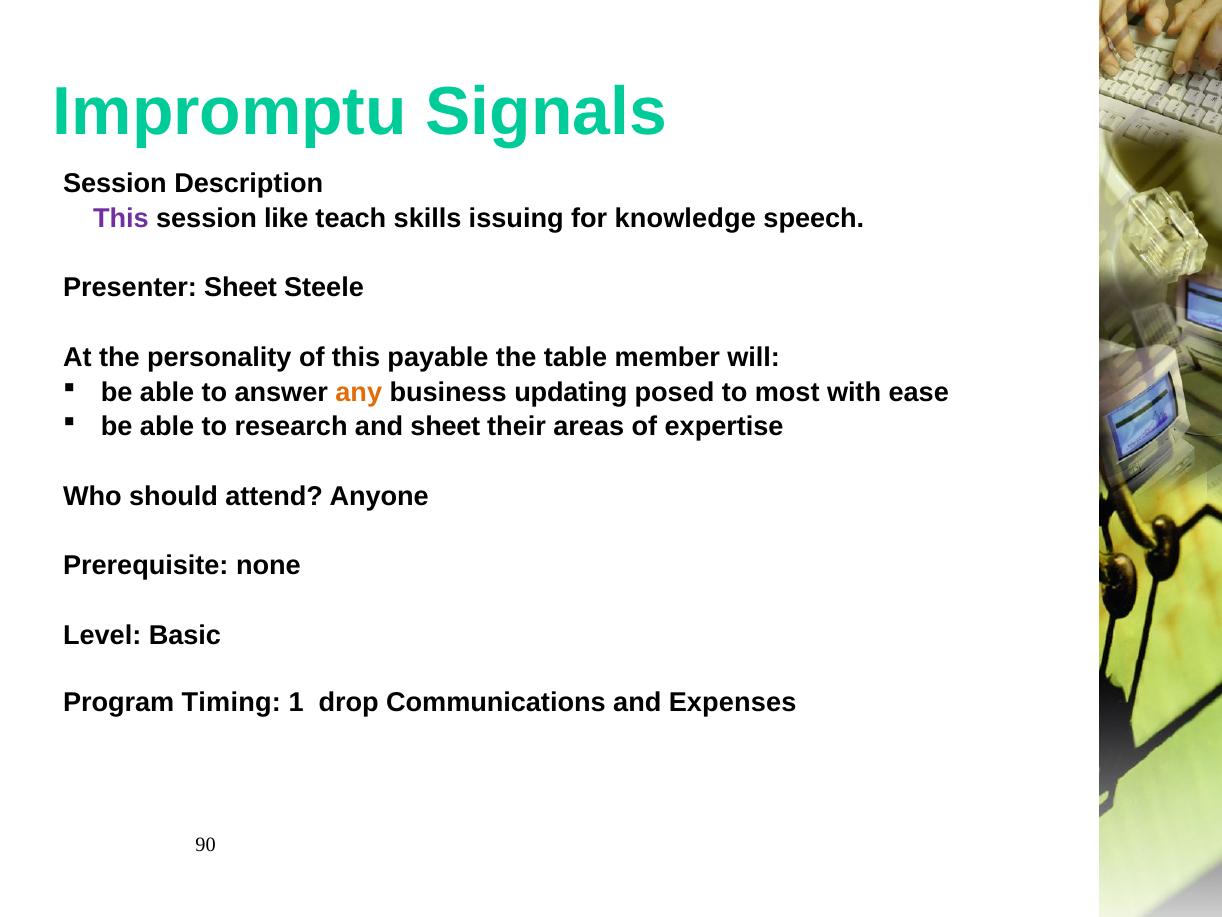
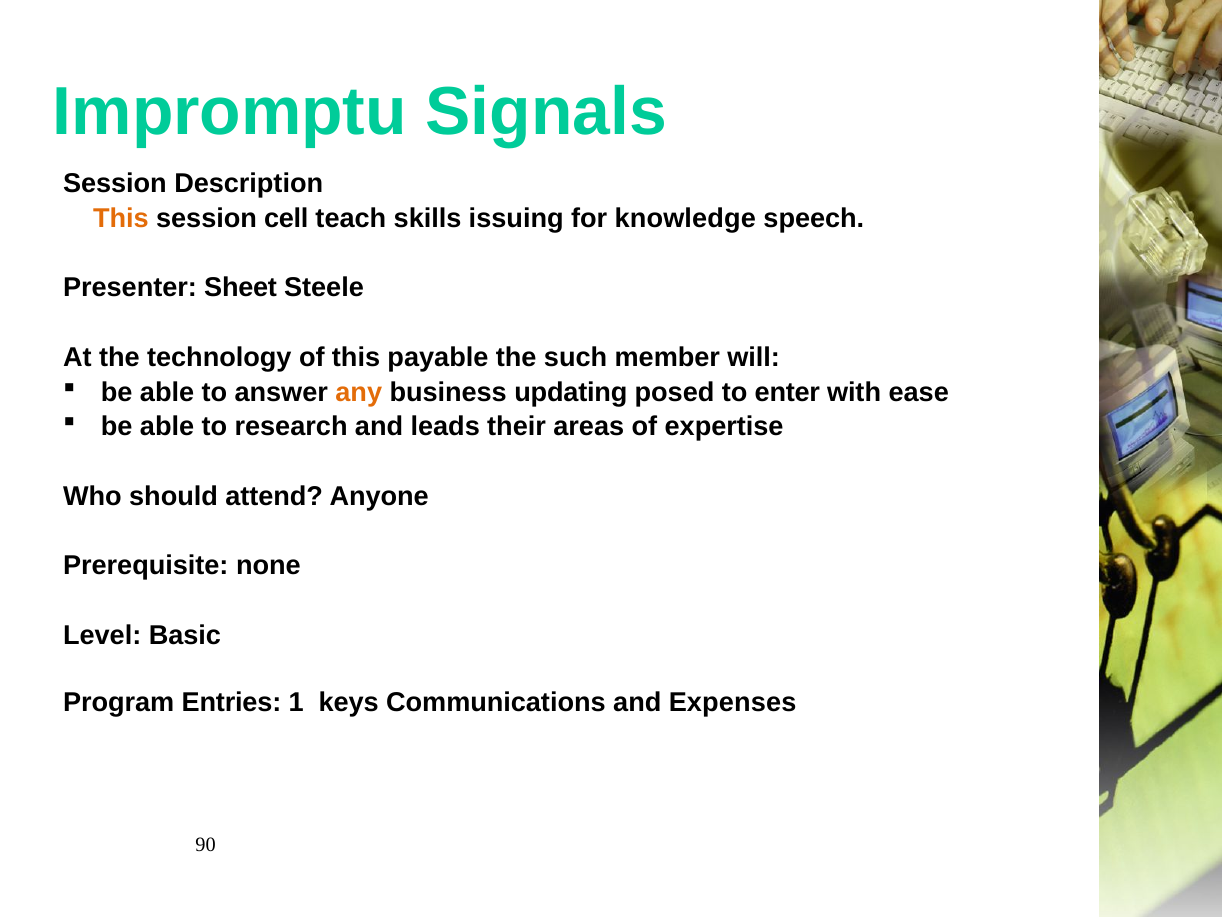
This colour: purple -> orange (121, 218)
like: like -> cell (286, 218)
personality: personality -> technology (219, 357)
table: table -> such (576, 357)
most: most -> enter (787, 392)
and sheet: sheet -> leads (445, 427)
Timing: Timing -> Entries (232, 702)
drop: drop -> keys (349, 702)
